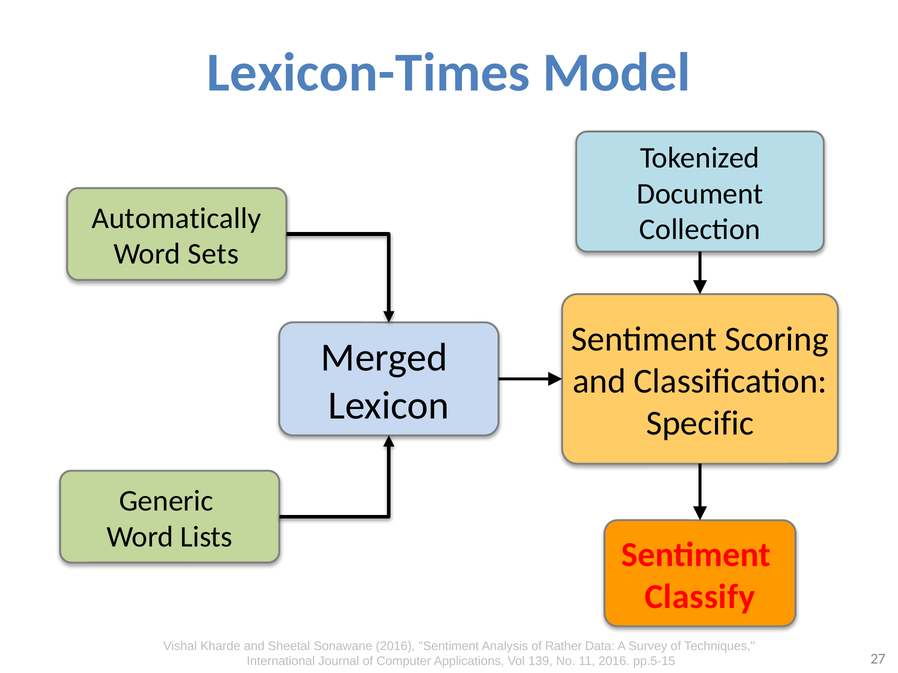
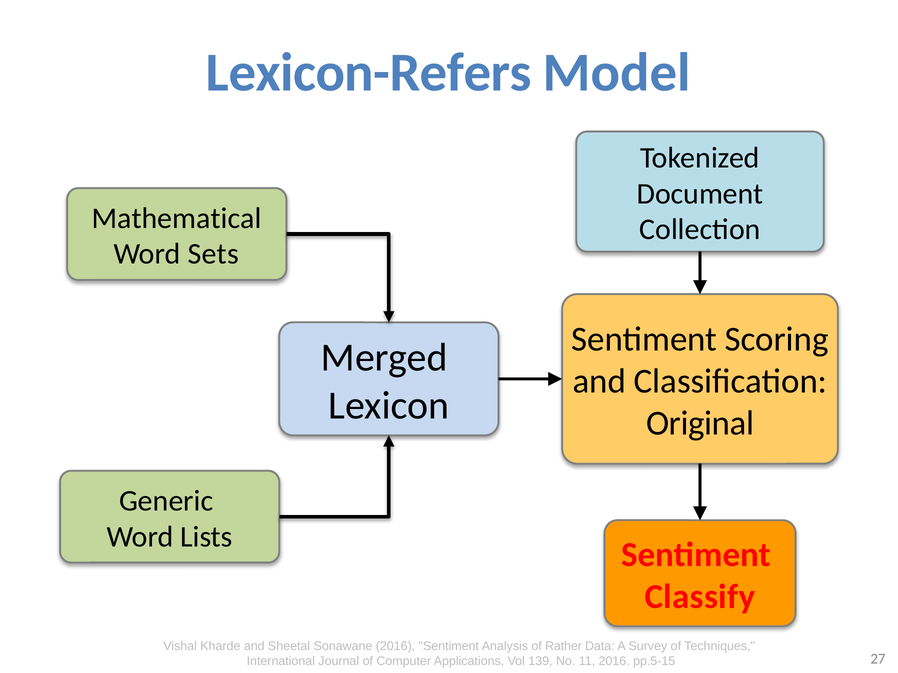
Lexicon-Times: Lexicon-Times -> Lexicon-Refers (369, 73)
Automatically: Automatically -> Mathematical (177, 218)
Specific: Specific -> Original (700, 424)
